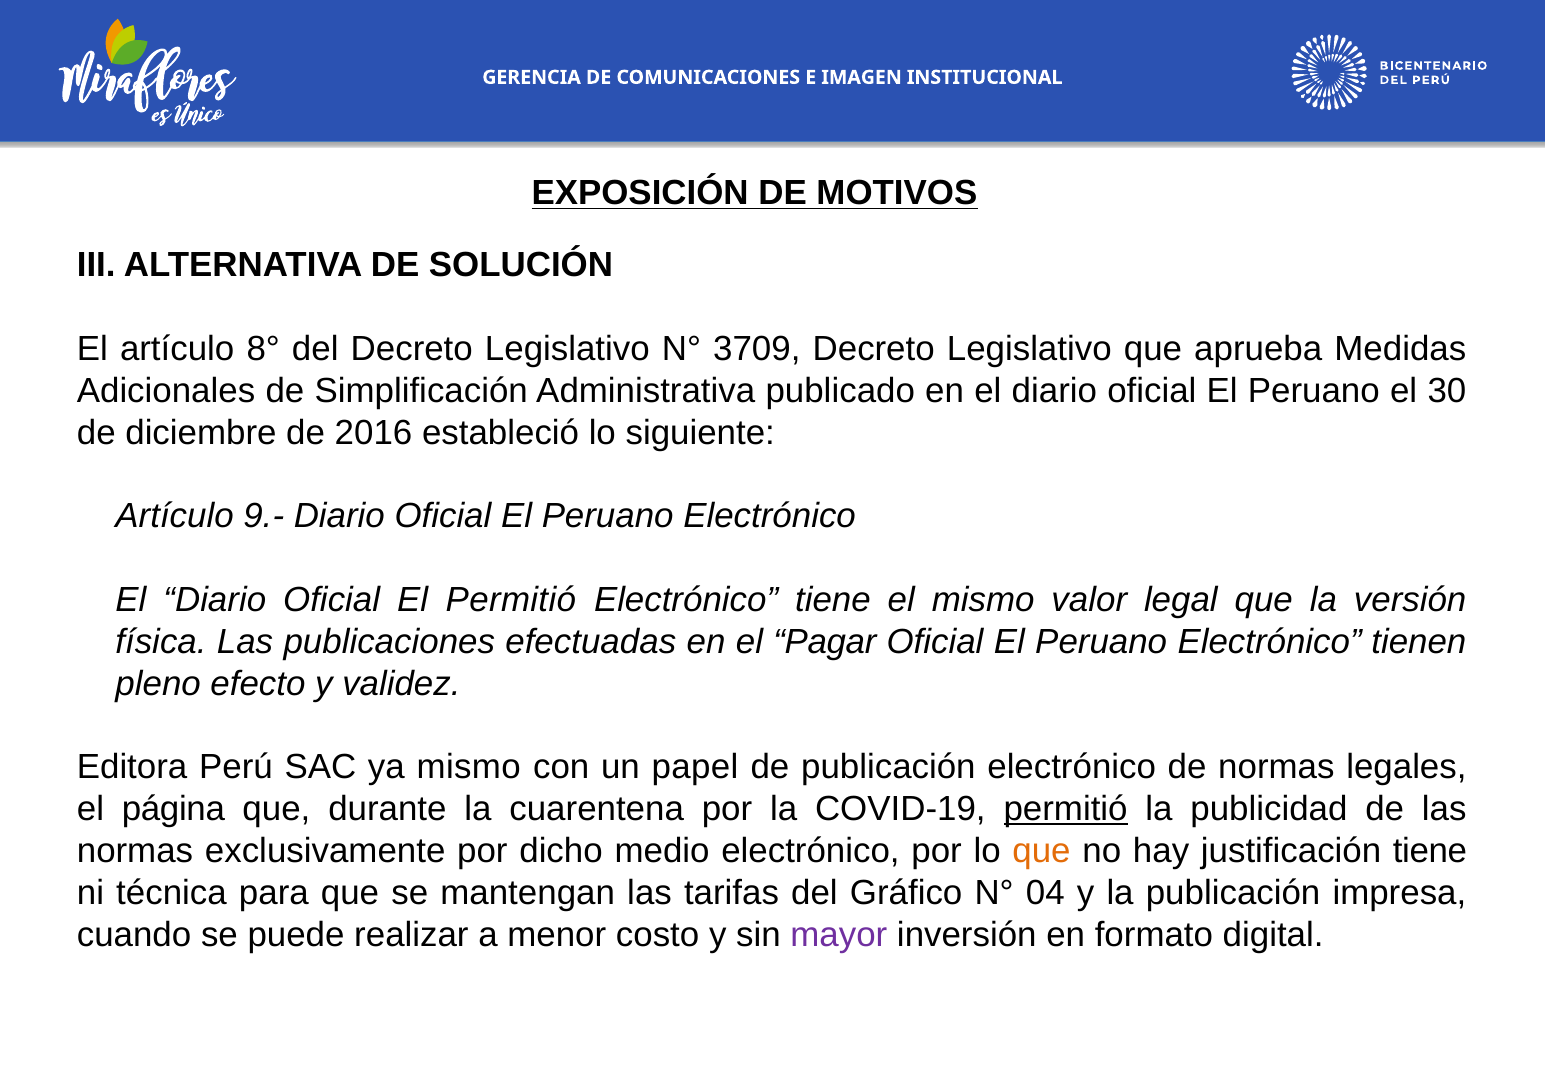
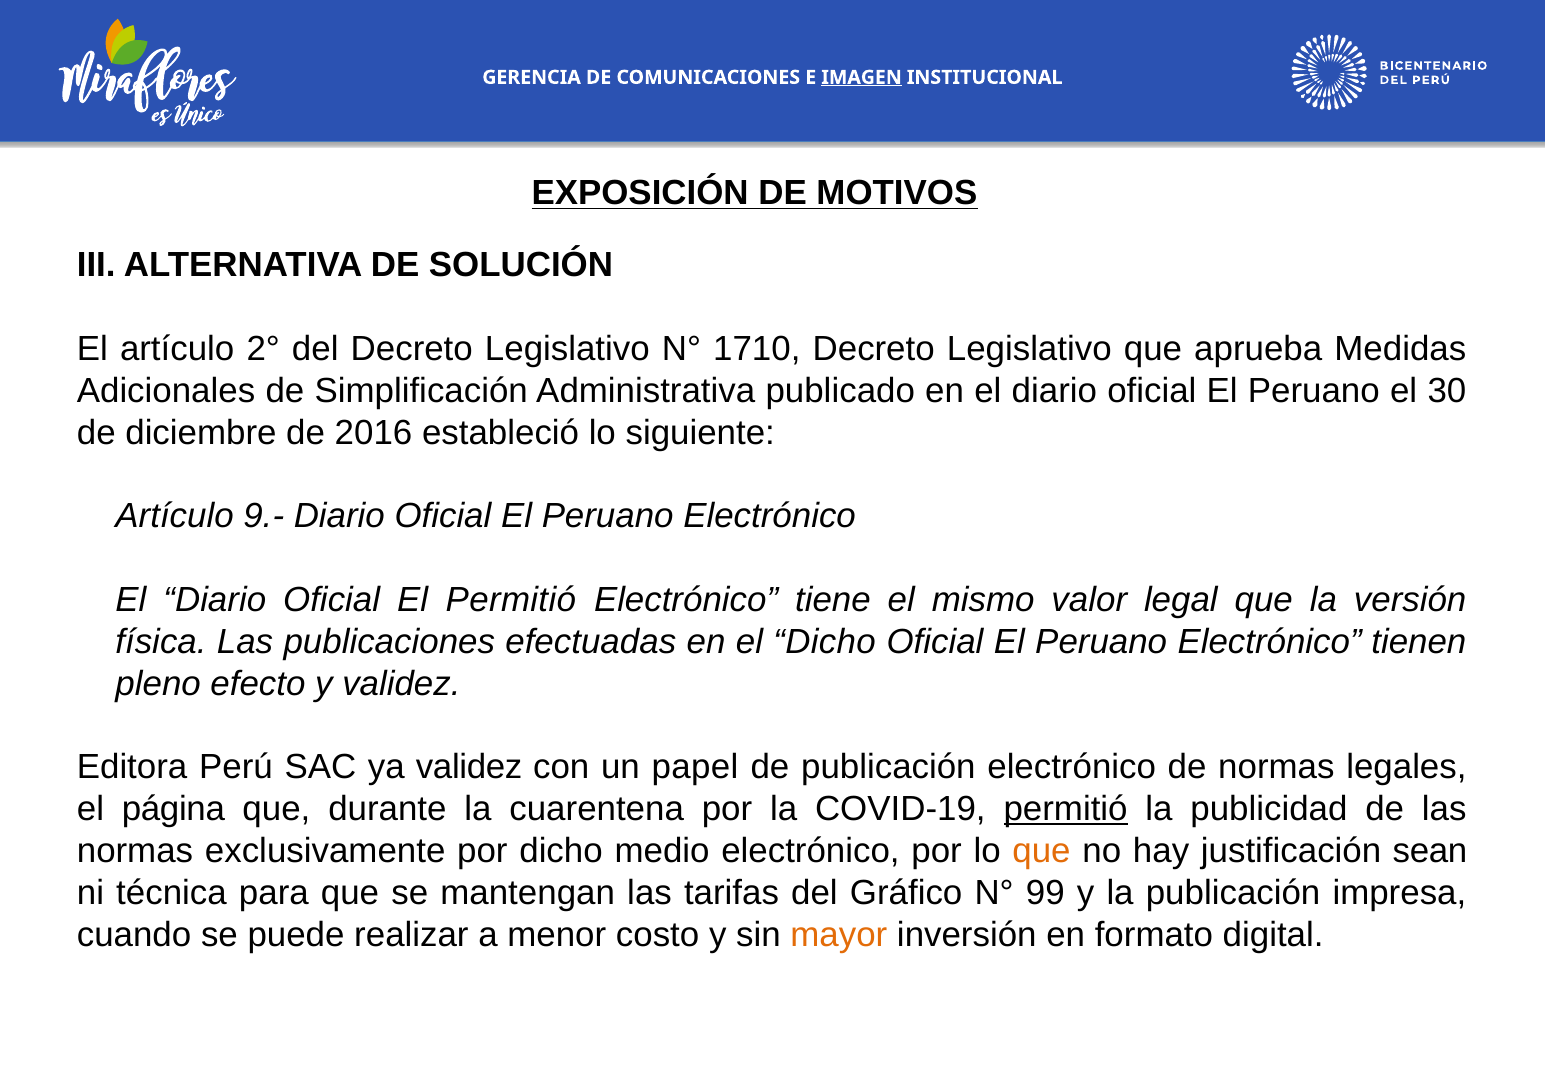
IMAGEN underline: none -> present (862, 77)
8°: 8° -> 2° (263, 349)
3709: 3709 -> 1710 (757, 349)
el Pagar: Pagar -> Dicho (825, 642)
ya mismo: mismo -> validez (469, 767)
justificación tiene: tiene -> sean (1430, 851)
04: 04 -> 99 (1045, 893)
mayor colour: purple -> orange (839, 935)
